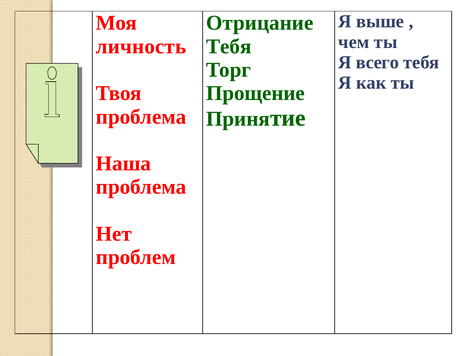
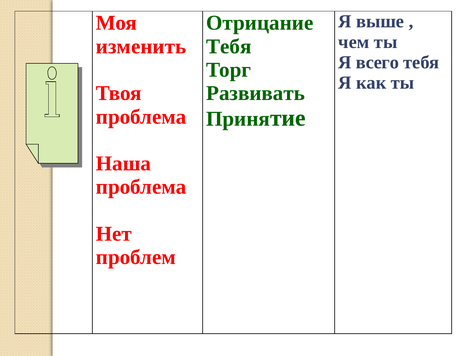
личность: личность -> изменить (141, 46)
Прощение: Прощение -> Развивать (256, 93)
